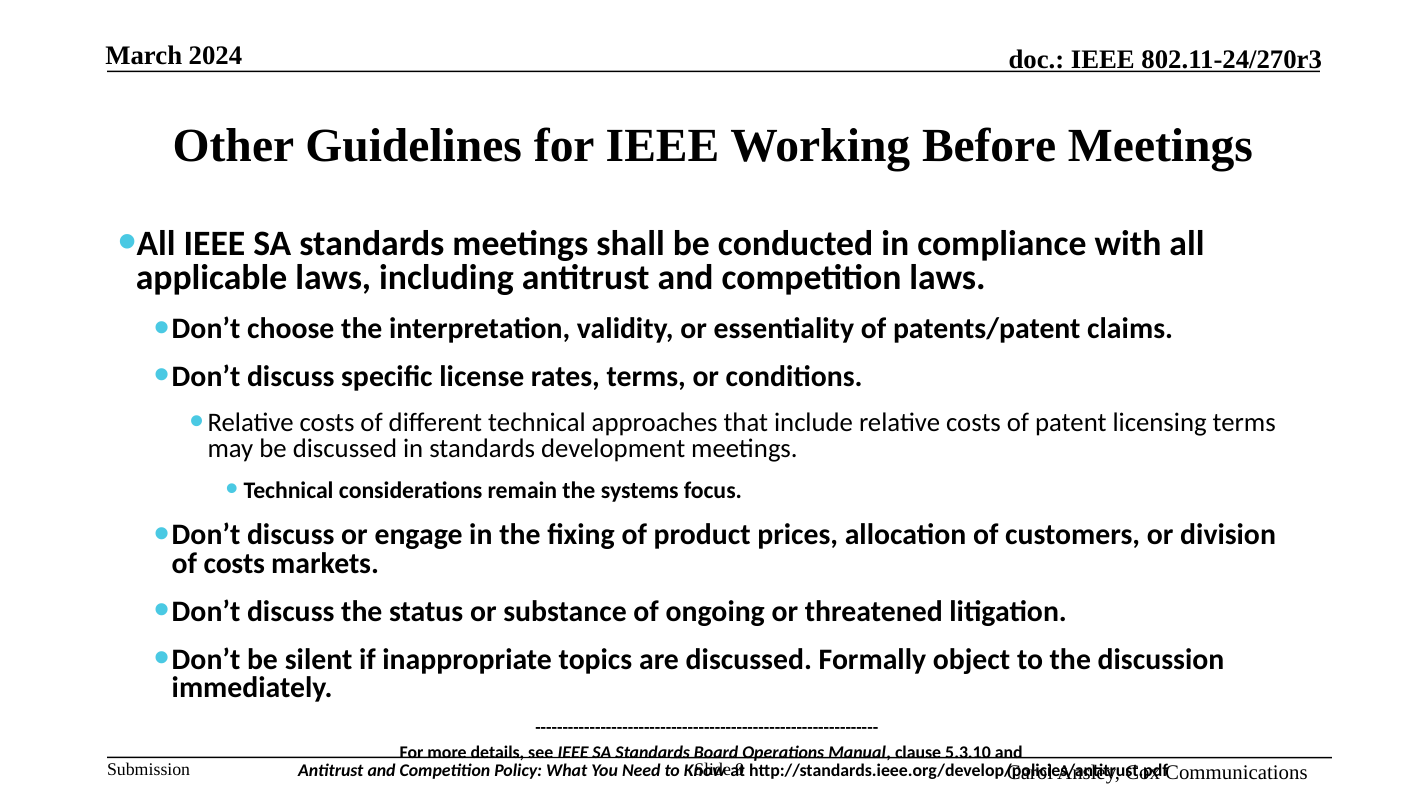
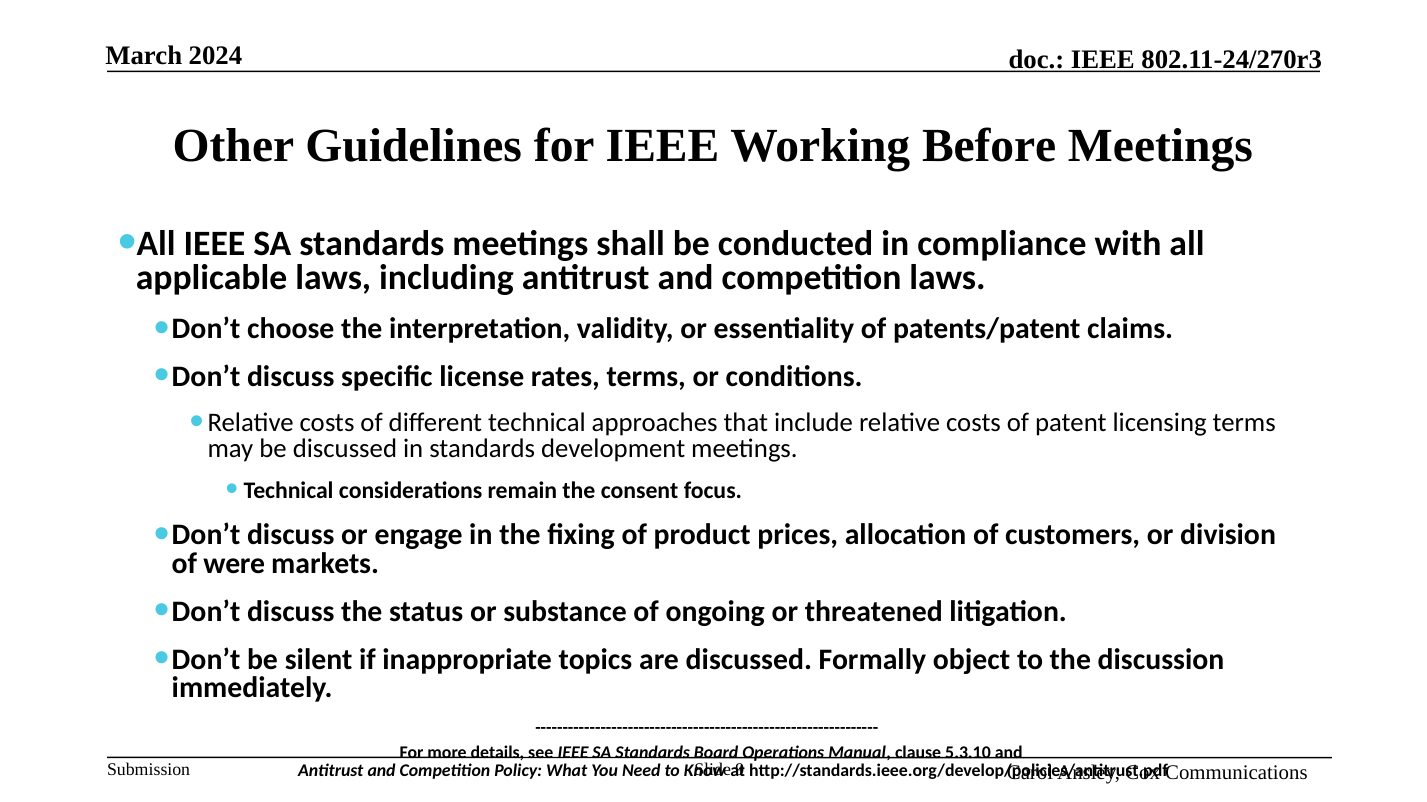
systems: systems -> consent (640, 491)
of costs: costs -> were (234, 564)
